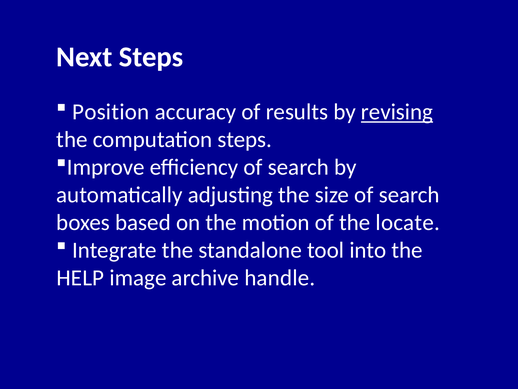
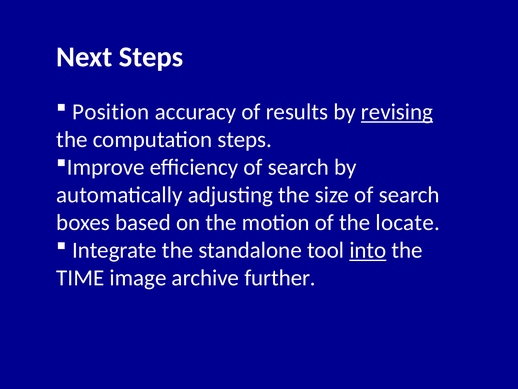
into underline: none -> present (368, 250)
HELP: HELP -> TIME (80, 278)
handle: handle -> further (280, 278)
